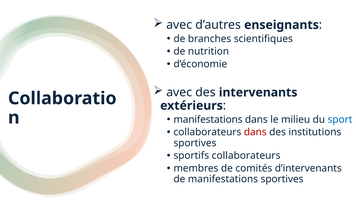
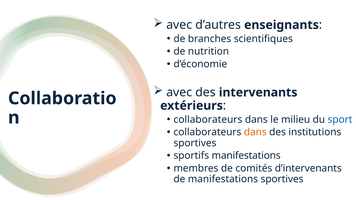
manifestations: manifestations -> collaborateurs (208, 120)
dans colour: red -> orange (255, 132)
sportifs collaborateurs: collaborateurs -> manifestations (246, 156)
